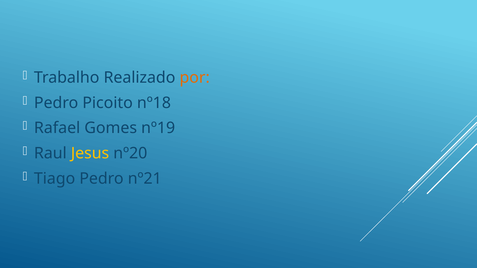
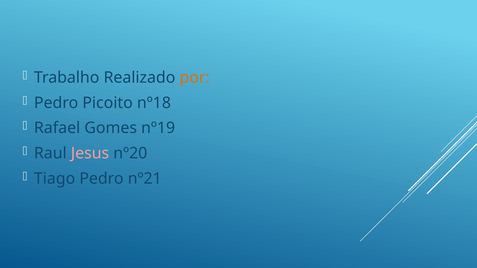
Jesus colour: yellow -> pink (90, 153)
